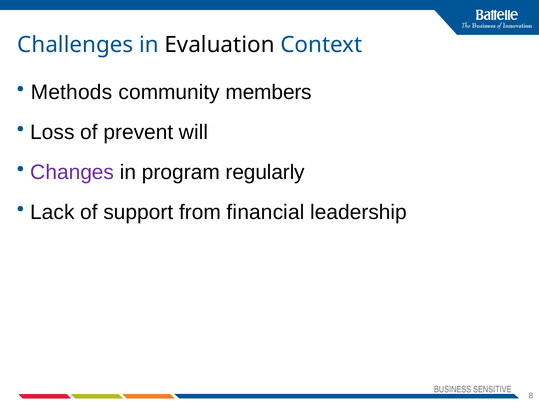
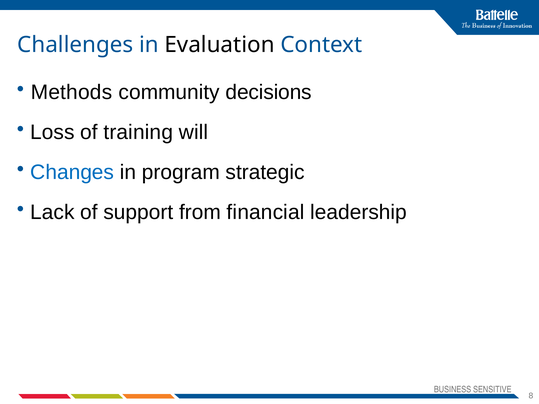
members: members -> decisions (269, 92)
prevent: prevent -> training (138, 132)
Changes colour: purple -> blue (72, 172)
regularly: regularly -> strategic (265, 172)
